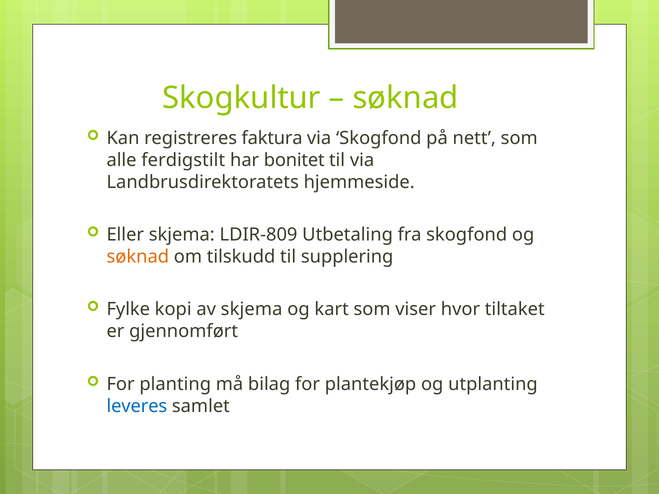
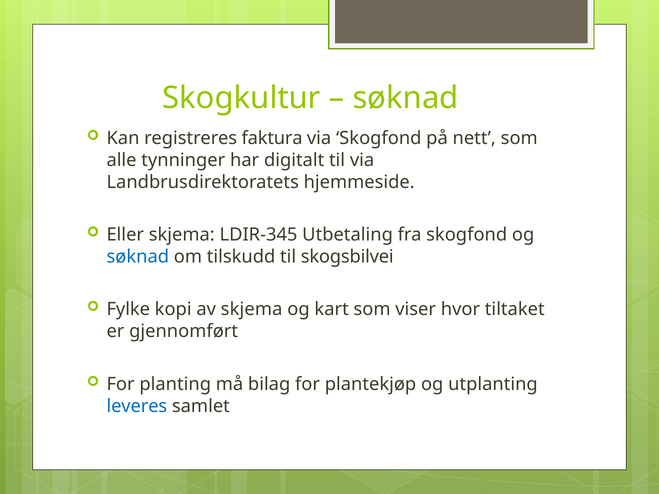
ferdigstilt: ferdigstilt -> tynninger (183, 160)
bonitet: bonitet -> digitalt (294, 160)
LDIR-809: LDIR-809 -> LDIR-345 (259, 235)
søknad colour: orange -> blue (138, 257)
supplering: supplering -> skogsbilvei (347, 257)
